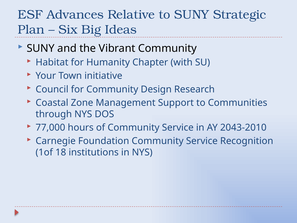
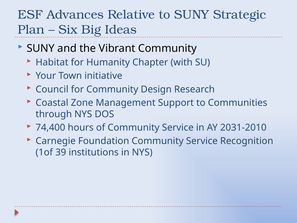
77,000: 77,000 -> 74,400 (50, 127)
2043-2010: 2043-2010 -> 2031-2010 (243, 127)
18: 18 -> 39 (61, 152)
